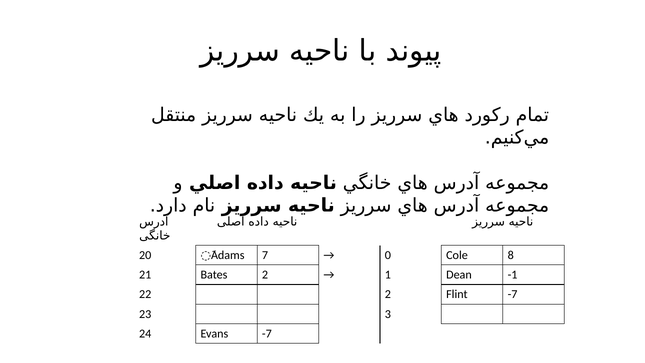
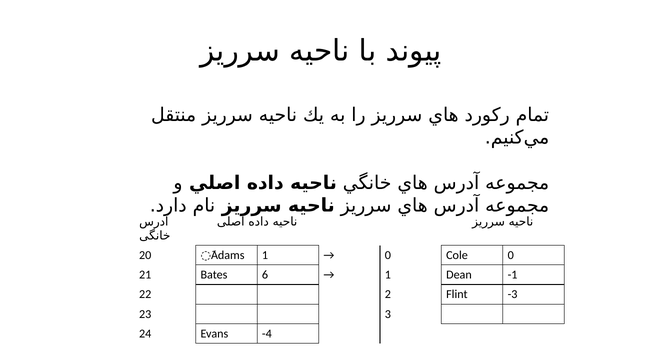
7: 7 -> 1 (265, 255)
Cole 8: 8 -> 0 (511, 255)
Bates 2: 2 -> 6 (265, 275)
Flint -7: -7 -> -3 (513, 294)
Evans -7: -7 -> -4 (267, 334)
